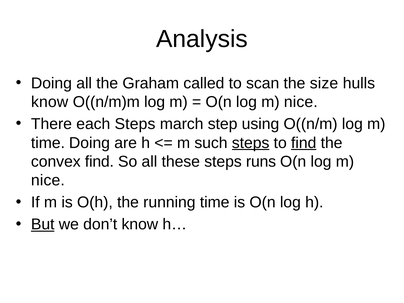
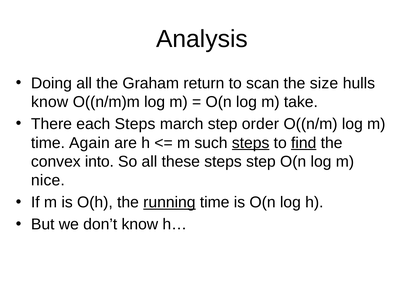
called: called -> return (204, 83)
nice: nice -> take (301, 102)
using: using -> order (260, 124)
time Doing: Doing -> Again (89, 143)
convex find: find -> into (99, 162)
steps runs: runs -> step (261, 162)
running underline: none -> present (169, 202)
But underline: present -> none (43, 224)
